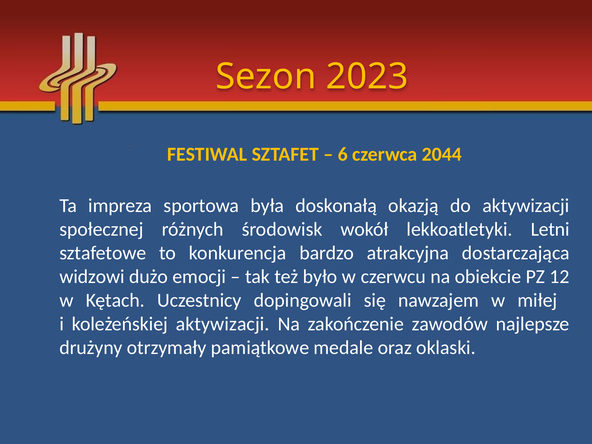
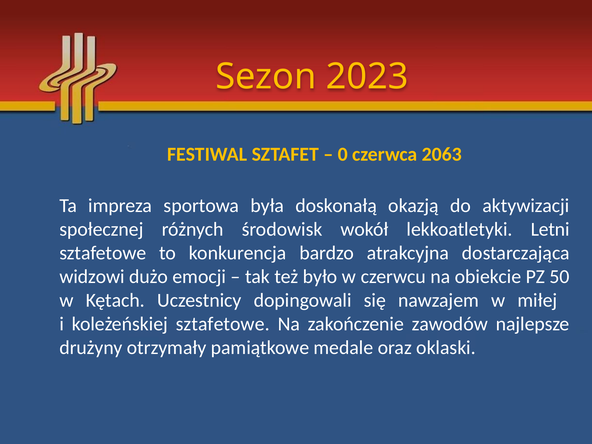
6: 6 -> 0 (343, 154)
2044: 2044 -> 2063 (442, 154)
12: 12 -> 50 (560, 277)
koleżeńskiej aktywizacji: aktywizacji -> sztafetowe (223, 324)
